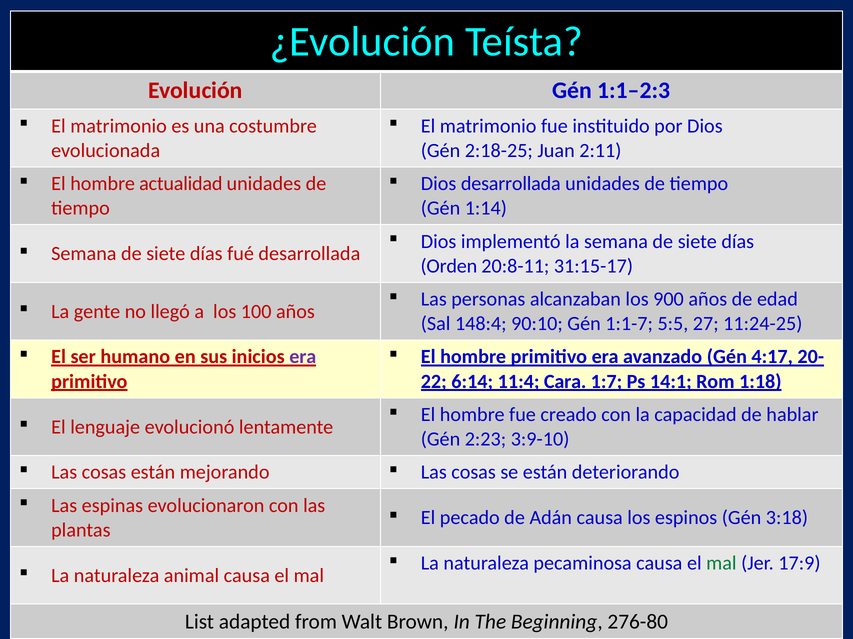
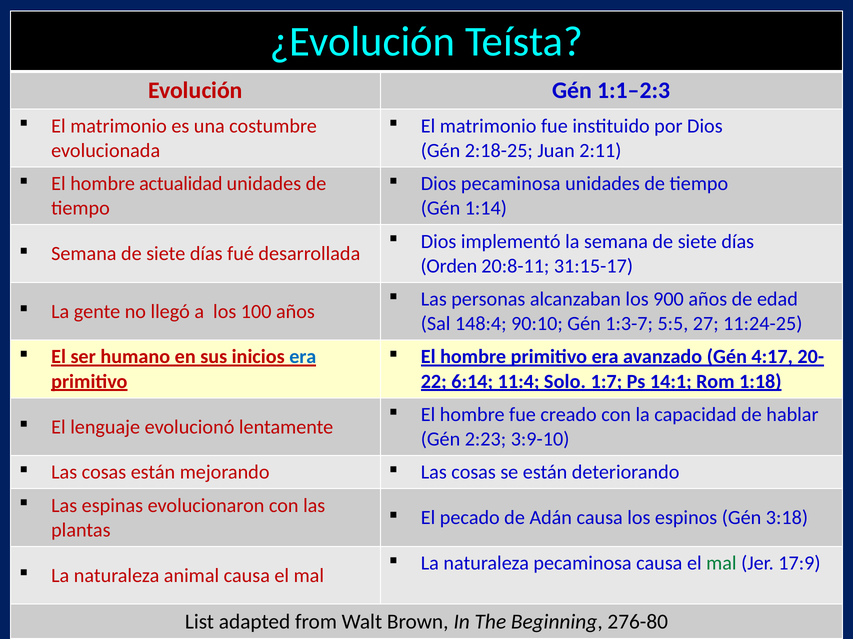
Dios desarrollada: desarrollada -> pecaminosa (511, 184)
1:1-7: 1:1-7 -> 1:3-7 (629, 324)
era colour: purple -> blue (303, 357)
Cara: Cara -> Solo (565, 382)
